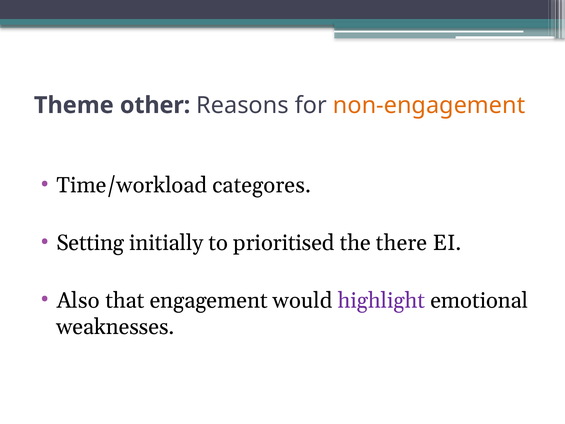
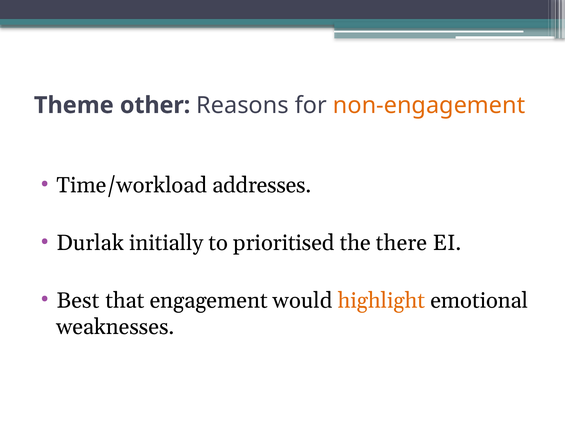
categores: categores -> addresses (262, 185)
Setting: Setting -> Durlak (90, 243)
Also: Also -> Best (78, 300)
highlight colour: purple -> orange (381, 300)
